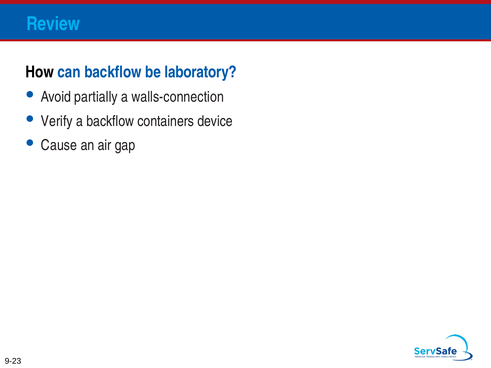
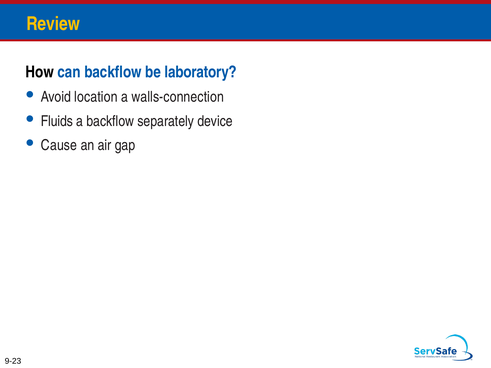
Review colour: light blue -> yellow (53, 24)
partially: partially -> location (96, 97)
Verify: Verify -> Fluids (57, 121)
containers: containers -> separately (166, 121)
